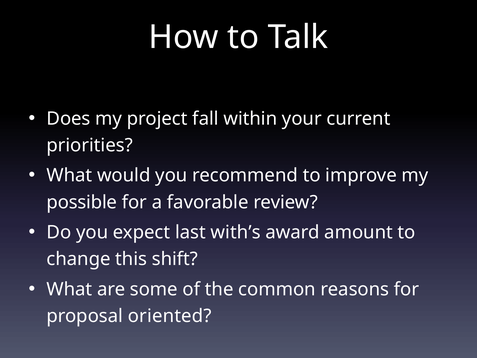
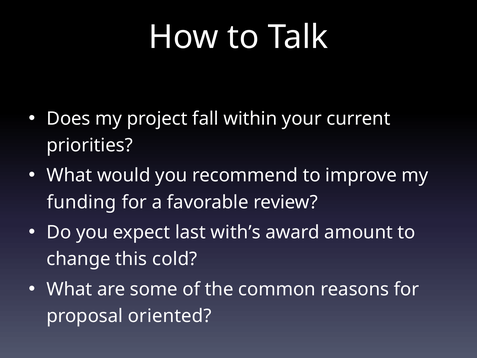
possible: possible -> funding (82, 202)
shift: shift -> cold (175, 259)
